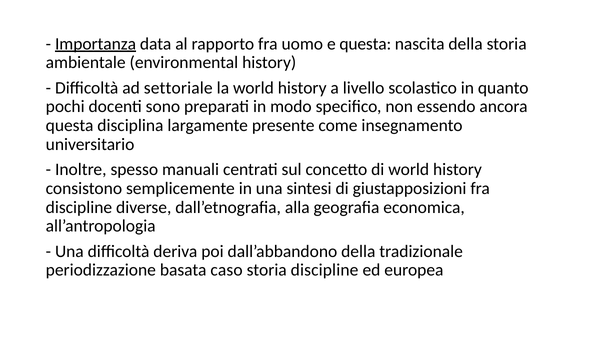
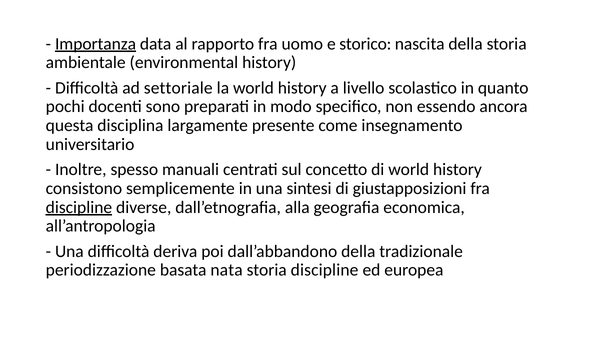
e questa: questa -> storico (365, 44)
discipline underline: none -> present (79, 208)
caso: caso -> nata (227, 271)
